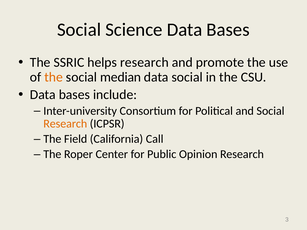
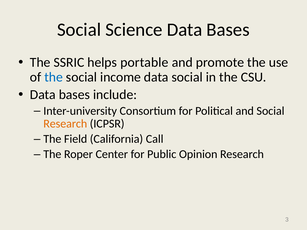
helps research: research -> portable (144, 63)
the colour: orange -> blue (54, 77)
median: median -> income (121, 77)
